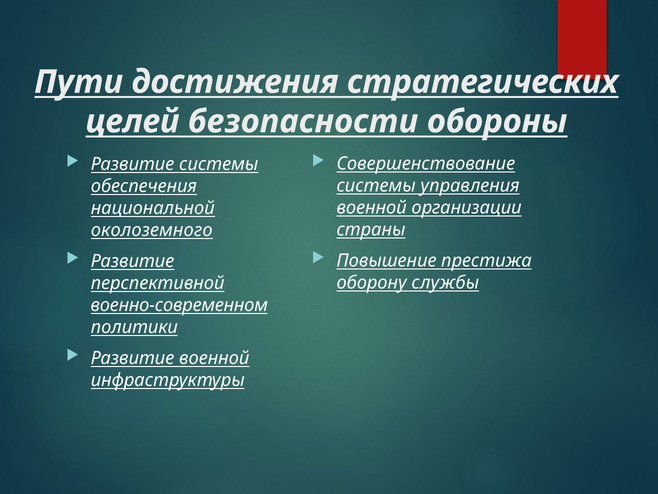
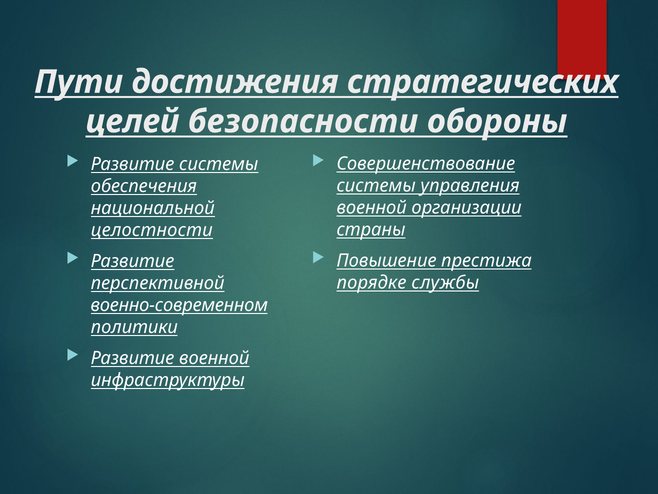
околоземного: околоземного -> целостности (152, 230)
оборону: оборону -> порядке (372, 282)
